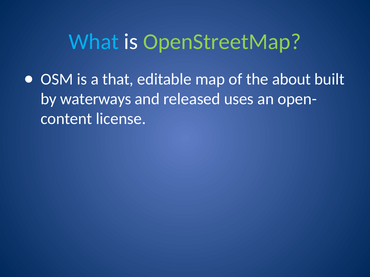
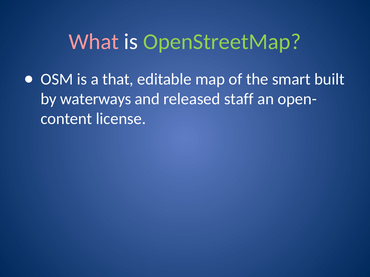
What colour: light blue -> pink (94, 42)
about: about -> smart (291, 79)
uses: uses -> staff (239, 99)
